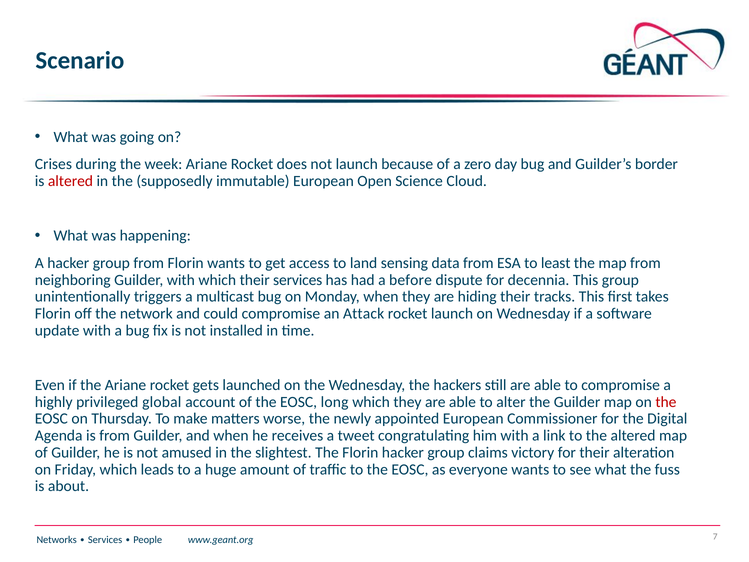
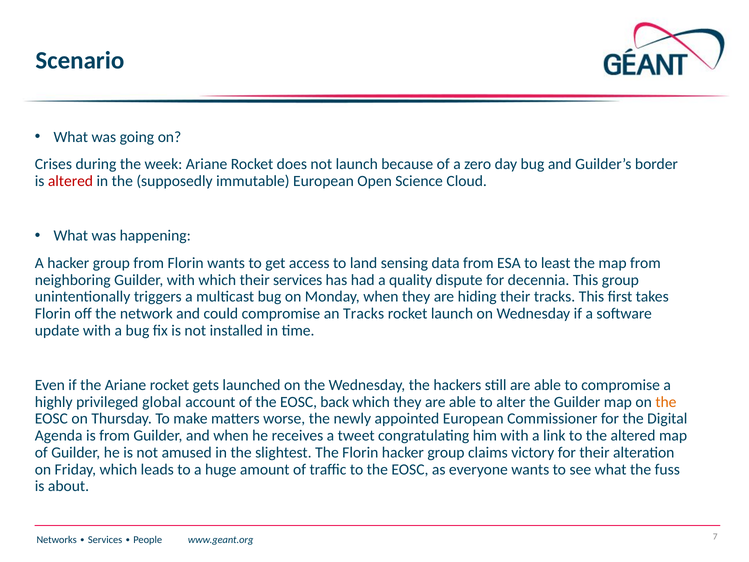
before: before -> quality (411, 280)
an Attack: Attack -> Tracks (364, 313)
long: long -> back (335, 402)
the colour: red -> orange (666, 402)
